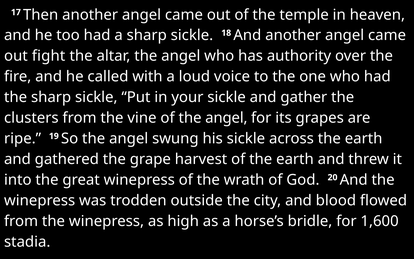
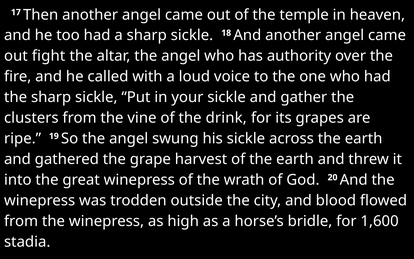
of the angel: angel -> drink (226, 118)
